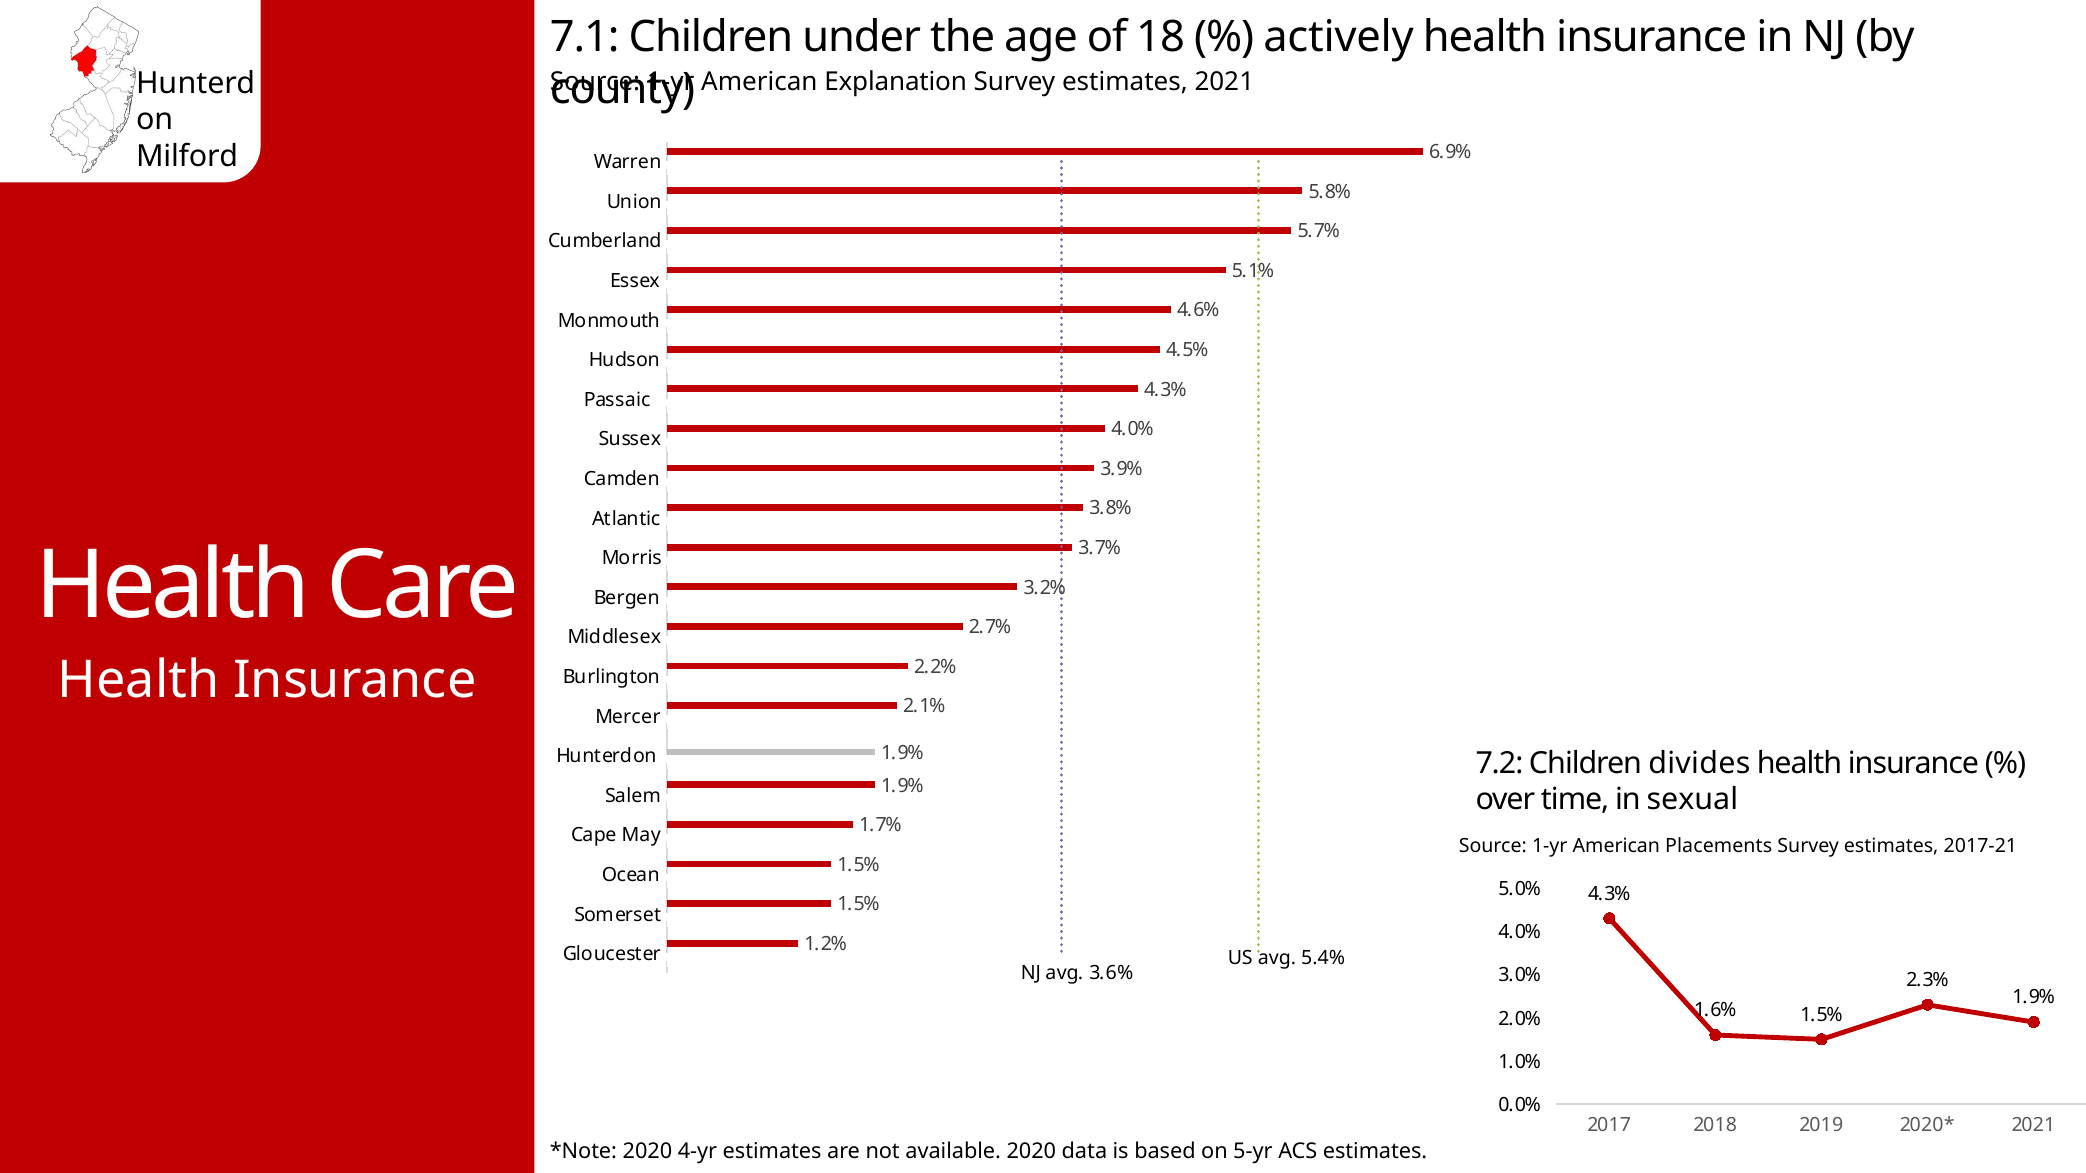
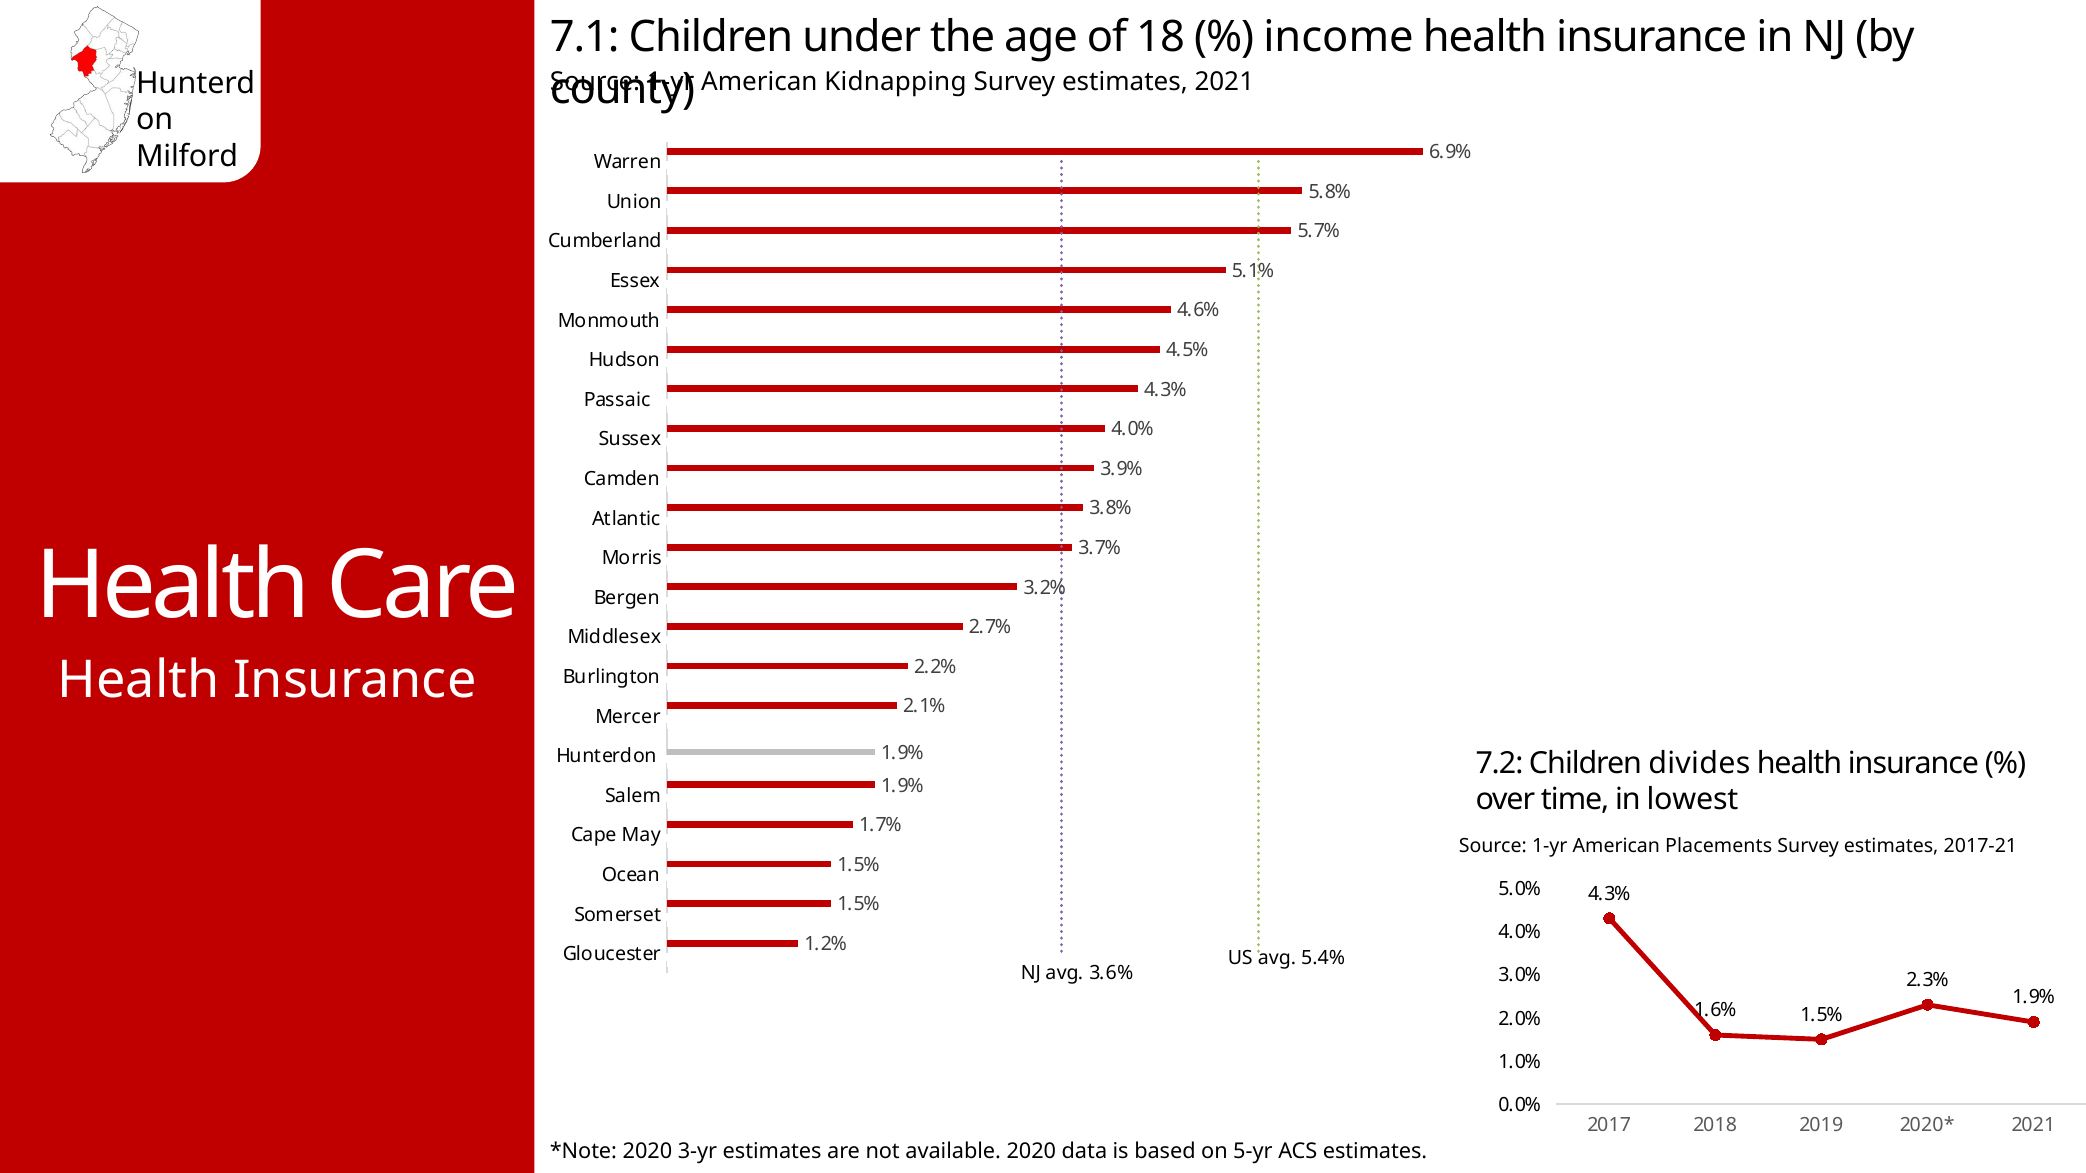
actively: actively -> income (1338, 37)
Explanation: Explanation -> Kidnapping (895, 82)
sexual: sexual -> lowest (1692, 800)
4-yr: 4-yr -> 3-yr (698, 1152)
